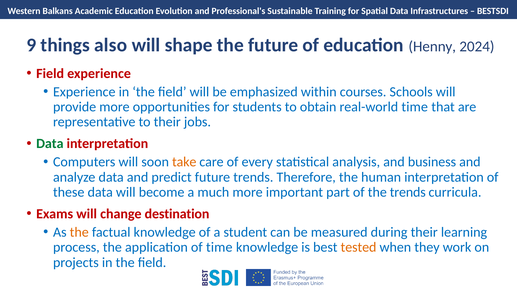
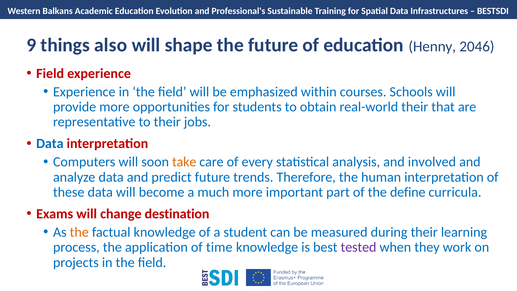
2024: 2024 -> 2046 (477, 46)
real-world time: time -> their (415, 107)
Data colour: green -> blue (50, 144)
business: business -> involved (432, 162)
the trends: trends -> define (408, 192)
tested colour: orange -> purple (359, 247)
